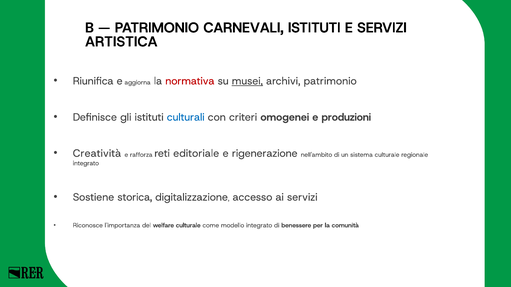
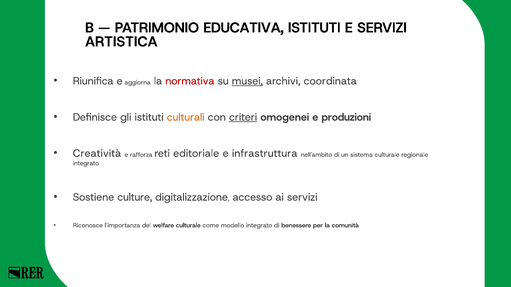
CARNEVALI: CARNEVALI -> EDUCATIVA (243, 28)
archivi patrimonio: patrimonio -> coordinata (330, 81)
culturali colour: blue -> orange (186, 117)
criteri underline: none -> present (243, 117)
rigenerazione: rigenerazione -> infrastruttura (265, 154)
storica: storica -> culture (135, 197)
